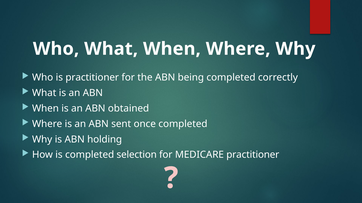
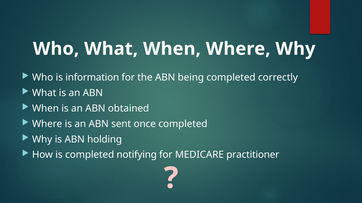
is practitioner: practitioner -> information (92, 78)
selection: selection -> notifying (137, 155)
